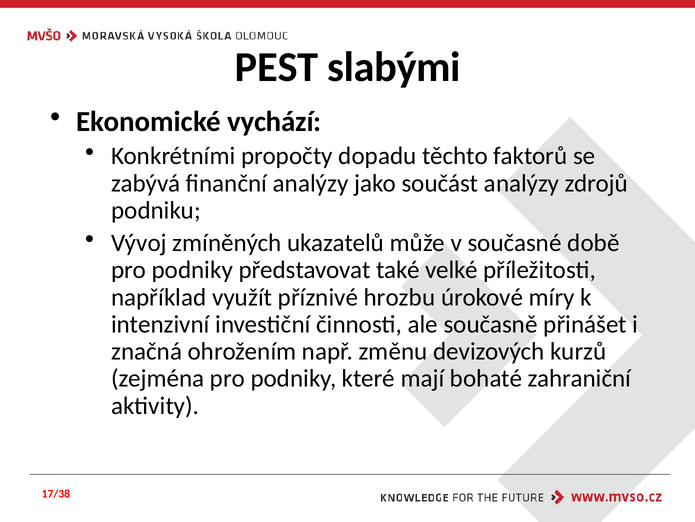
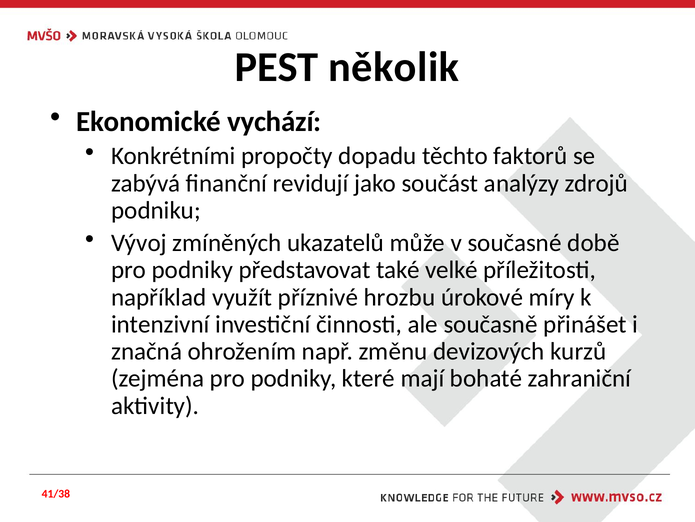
slabými: slabými -> několik (394, 67)
finanční analýzy: analýzy -> revidují (311, 183)
17/38: 17/38 -> 41/38 (56, 493)
